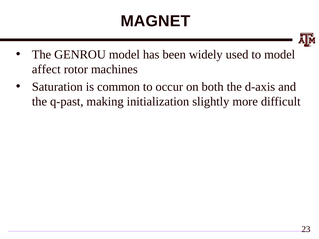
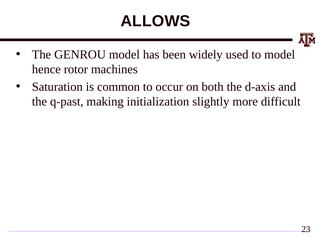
MAGNET: MAGNET -> ALLOWS (155, 21)
affect: affect -> hence (46, 69)
